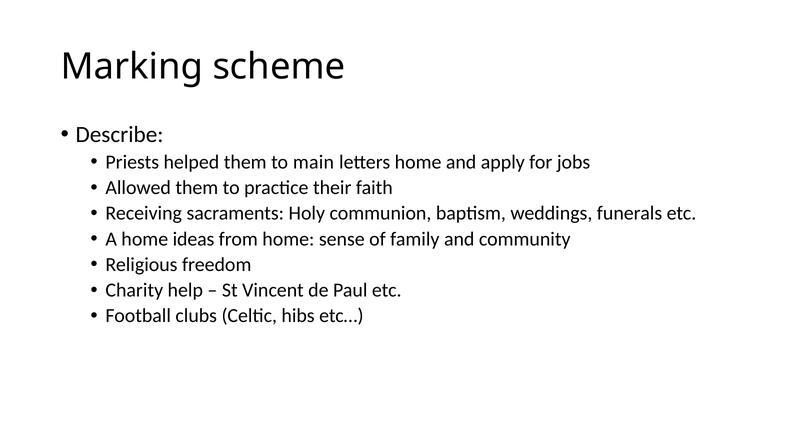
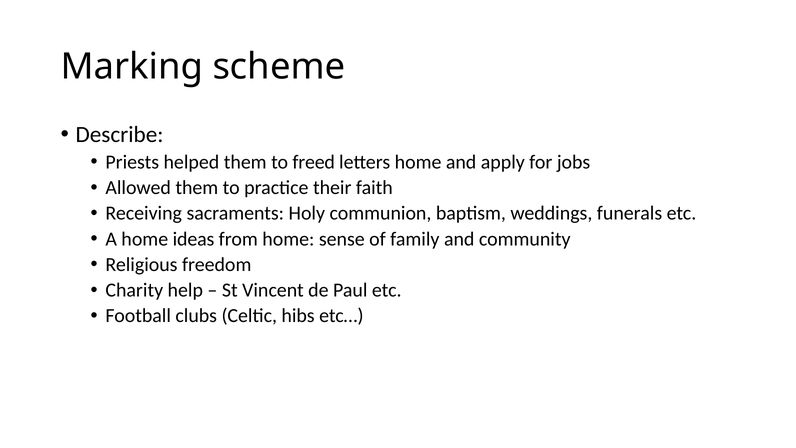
main: main -> freed (314, 162)
